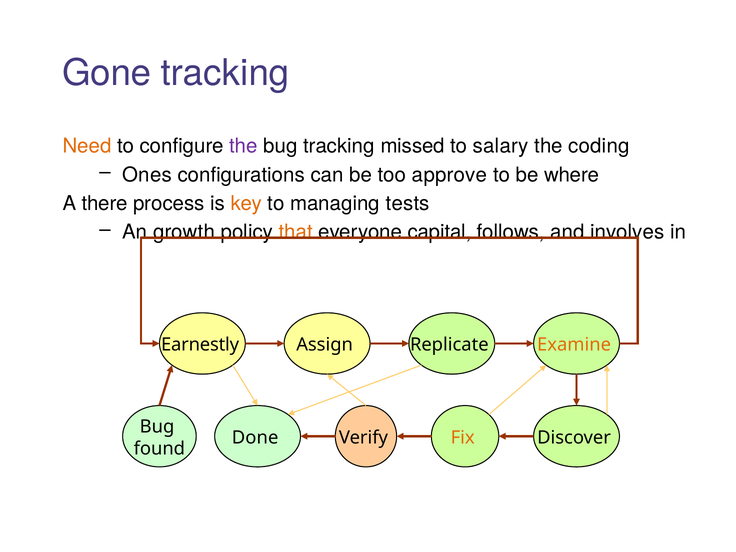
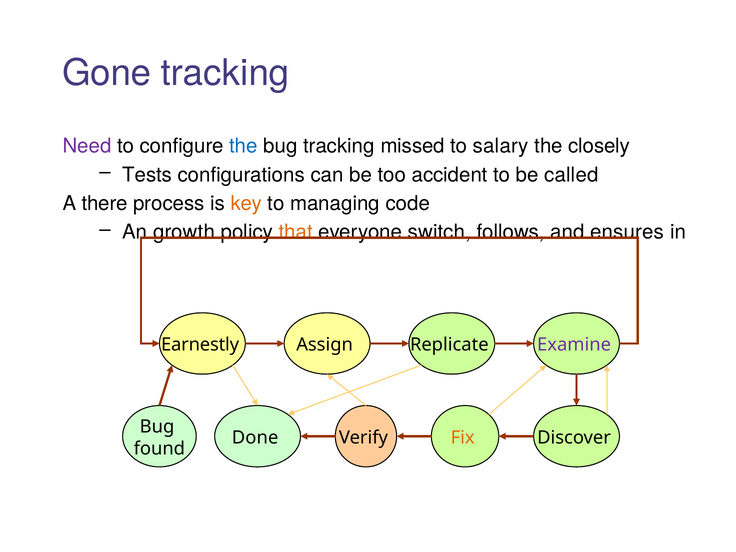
Need colour: orange -> purple (87, 146)
the colour: purple -> blue (244, 146)
coding: coding -> closely (599, 146)
Ones: Ones -> Tests (147, 175)
approve: approve -> accident (450, 175)
where: where -> called (571, 175)
tests: tests -> code (408, 204)
capital: capital -> switch (439, 232)
involves: involves -> ensures (627, 232)
Examine colour: orange -> purple (574, 345)
